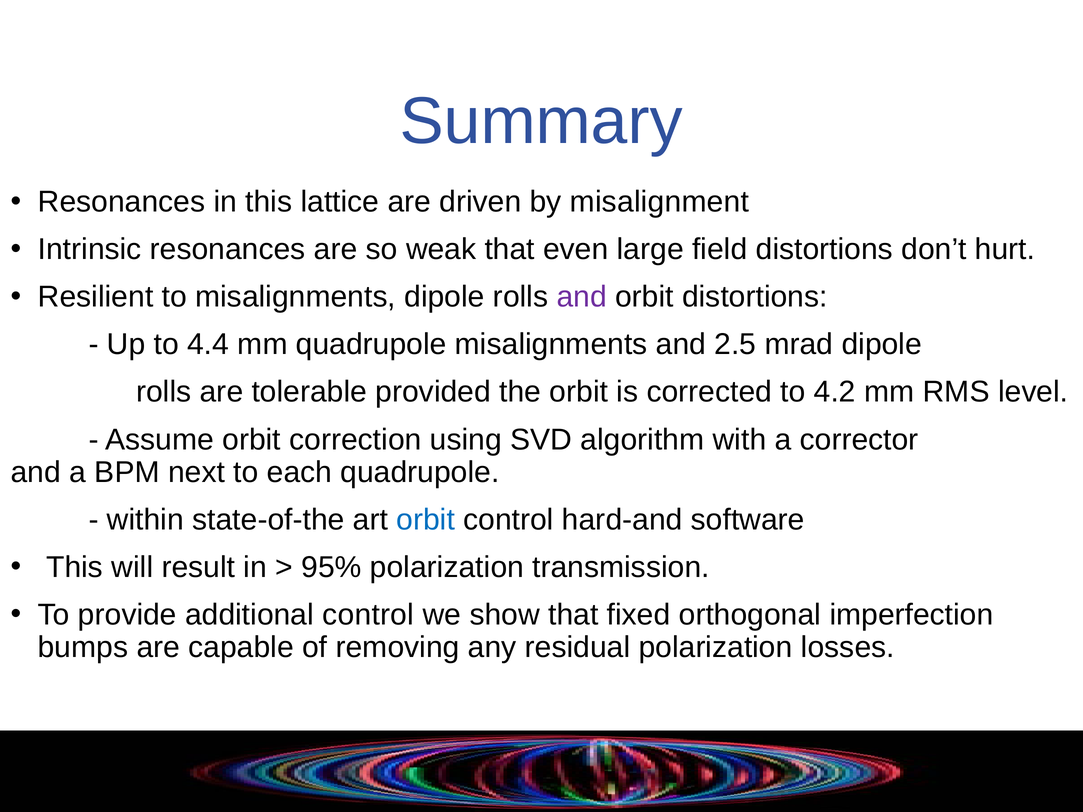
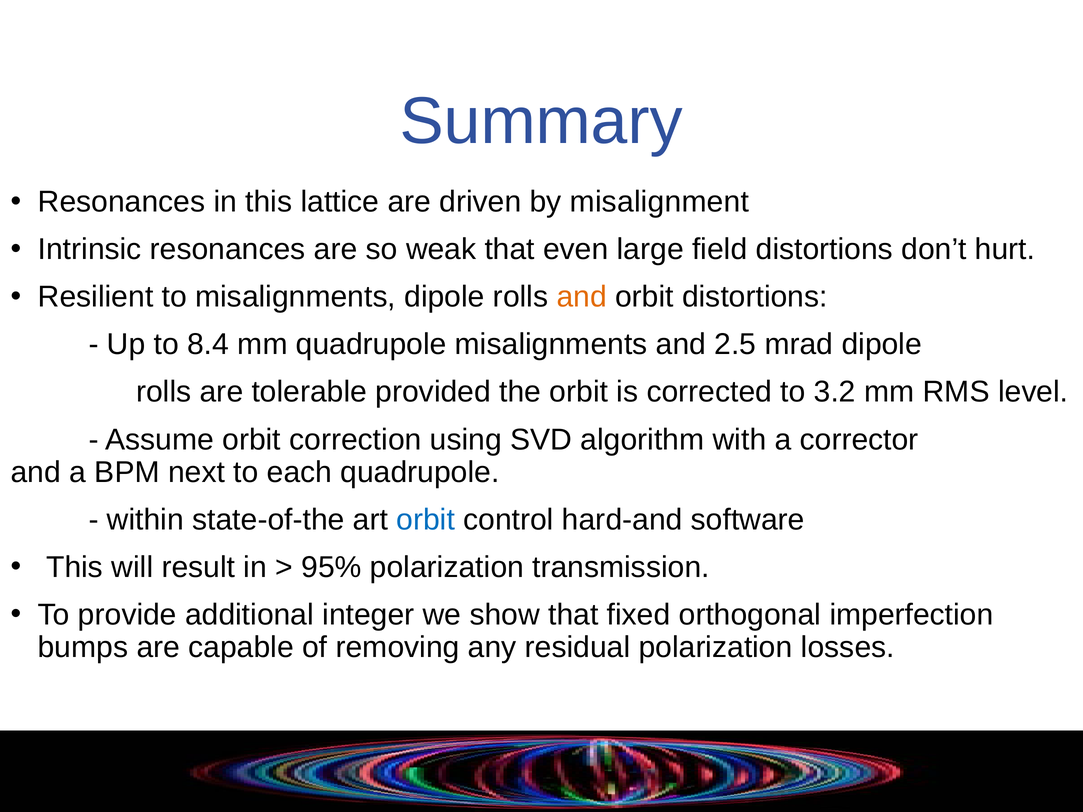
and colour: purple -> orange (582, 297)
4.4: 4.4 -> 8.4 (208, 345)
4.2: 4.2 -> 3.2 (835, 392)
additional control: control -> integer (368, 615)
